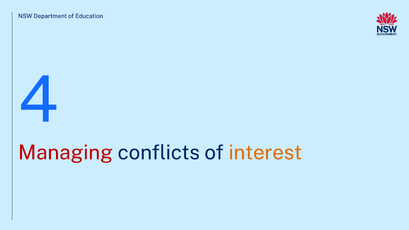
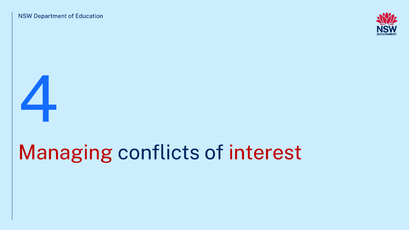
interest colour: orange -> red (265, 153)
